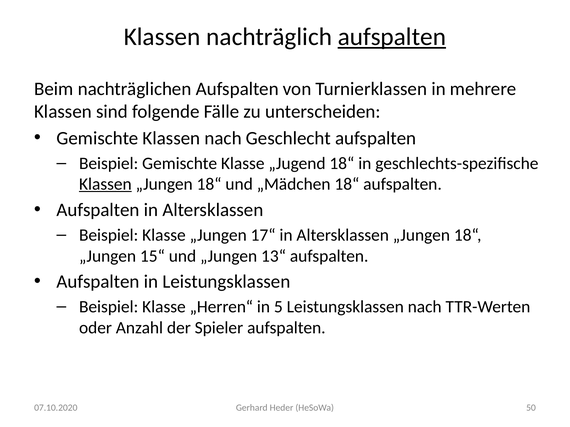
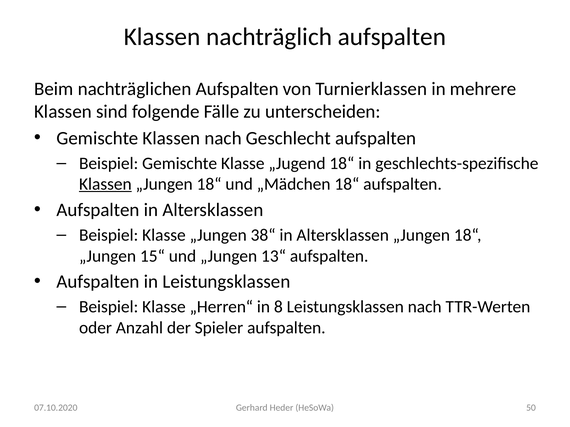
aufspalten underline: present -> none (392, 37)
17“: 17“ -> 38“ (263, 235)
5: 5 -> 8 (278, 307)
